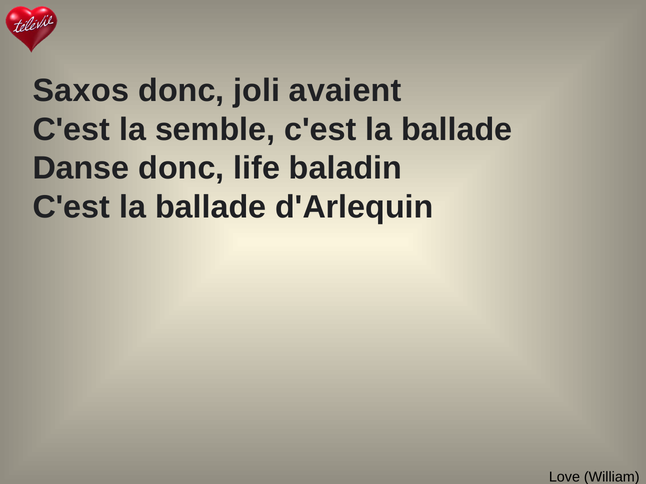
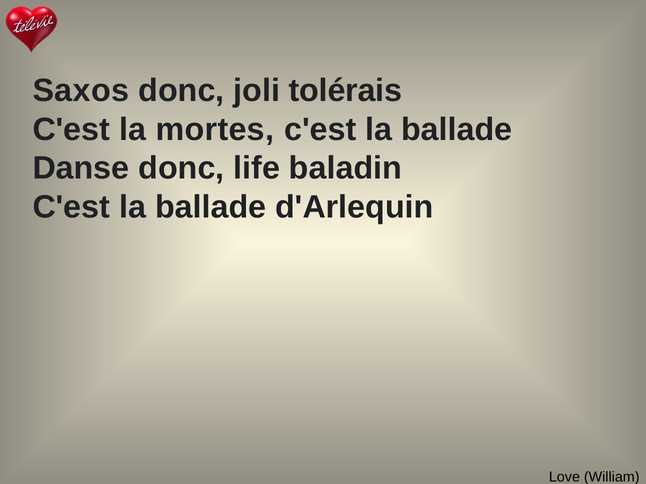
avaient: avaient -> tolérais (345, 91)
semble: semble -> mortes (215, 130)
